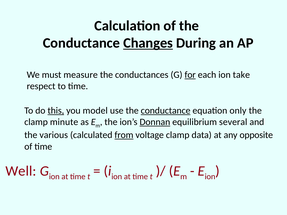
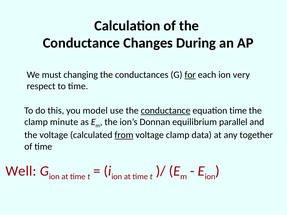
Changes underline: present -> none (148, 43)
measure: measure -> changing (81, 75)
take: take -> very (241, 75)
this underline: present -> none (56, 111)
equation only: only -> time (238, 111)
Donnan underline: present -> none (155, 122)
several: several -> parallel (233, 122)
the various: various -> voltage (54, 135)
opposite: opposite -> together (256, 135)
